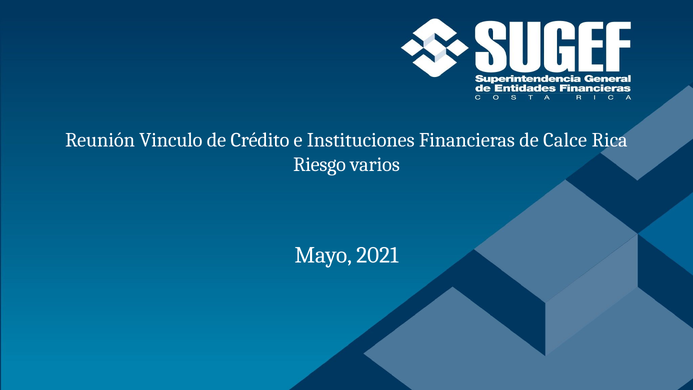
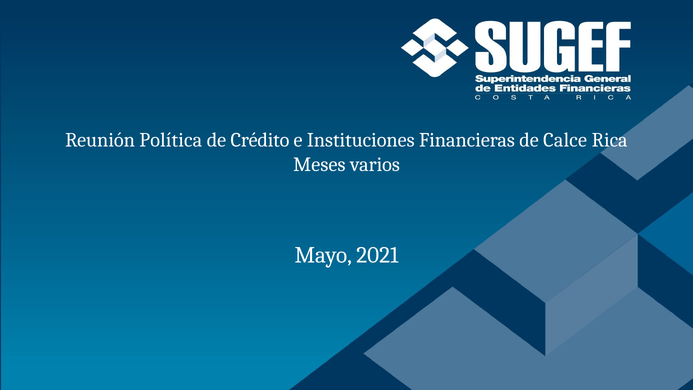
Vinculo: Vinculo -> Política (171, 140)
Riesgo: Riesgo -> Meses (319, 164)
